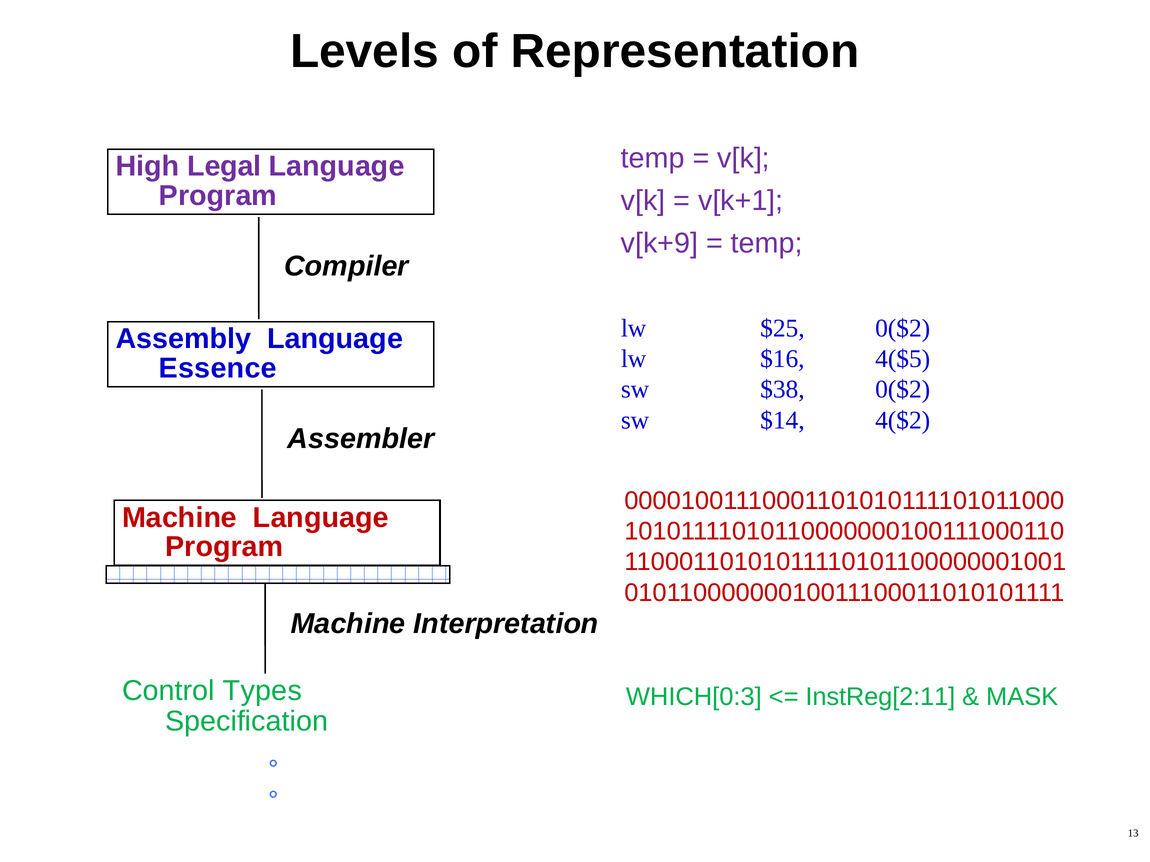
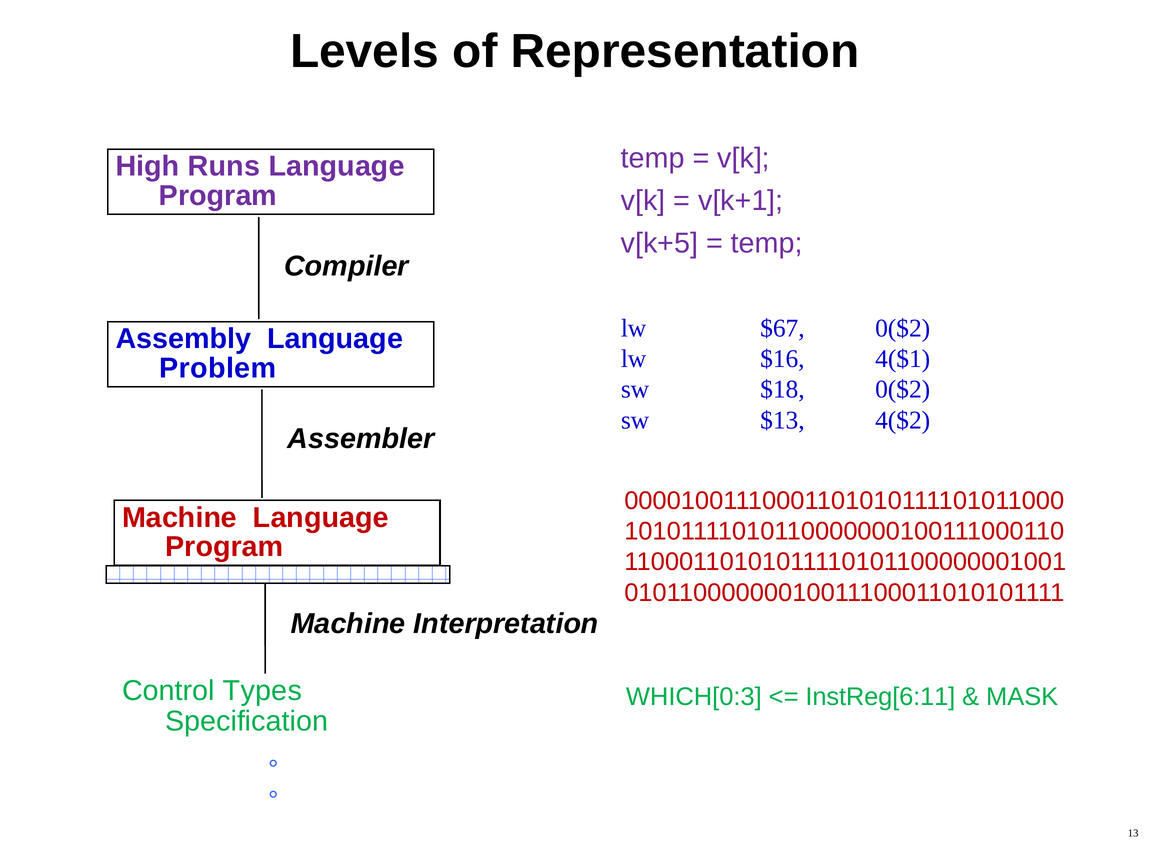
Legal: Legal -> Runs (224, 166)
v[k+9: v[k+9 -> v[k+5 (660, 243)
$25: $25 -> $67 (782, 328)
4($5: 4($5 -> 4($1 (903, 359)
Essence: Essence -> Problem (218, 368)
$38: $38 -> $18 (782, 390)
$14: $14 -> $13 (782, 420)
InstReg[2:11: InstReg[2:11 -> InstReg[6:11 (880, 697)
